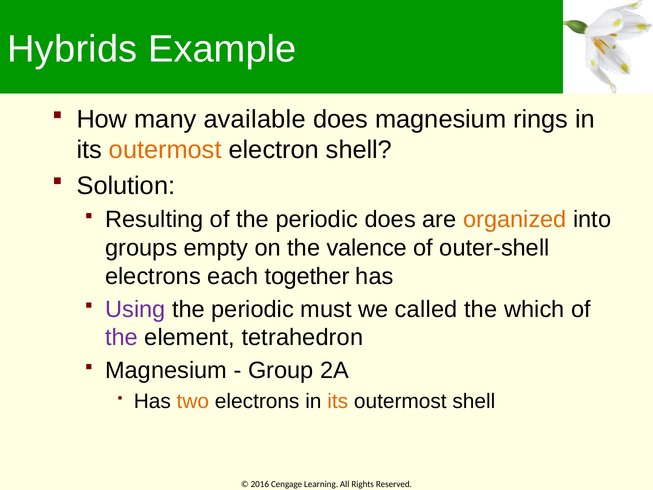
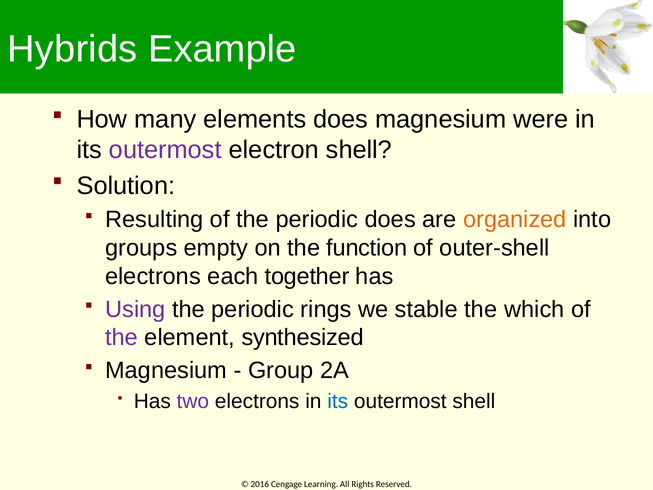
available: available -> elements (255, 119)
rings: rings -> were (541, 119)
outermost colour: orange -> purple (165, 150)
valence: valence -> function (367, 248)
must: must -> rings (326, 309)
called: called -> stable (426, 309)
tetrahedron: tetrahedron -> synthesized (303, 337)
two colour: orange -> purple (193, 401)
its colour: orange -> blue (338, 401)
